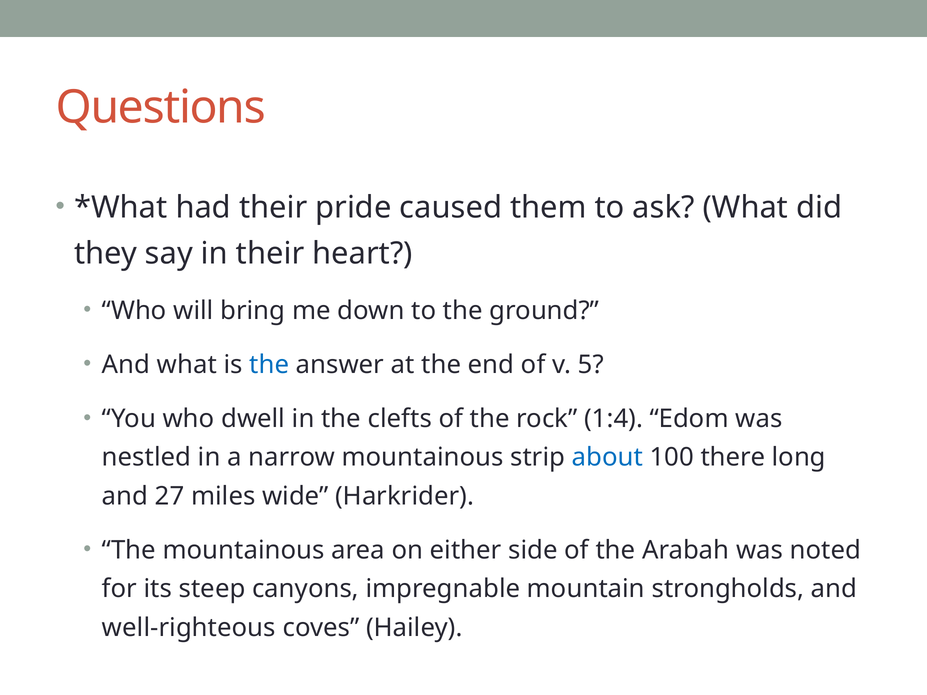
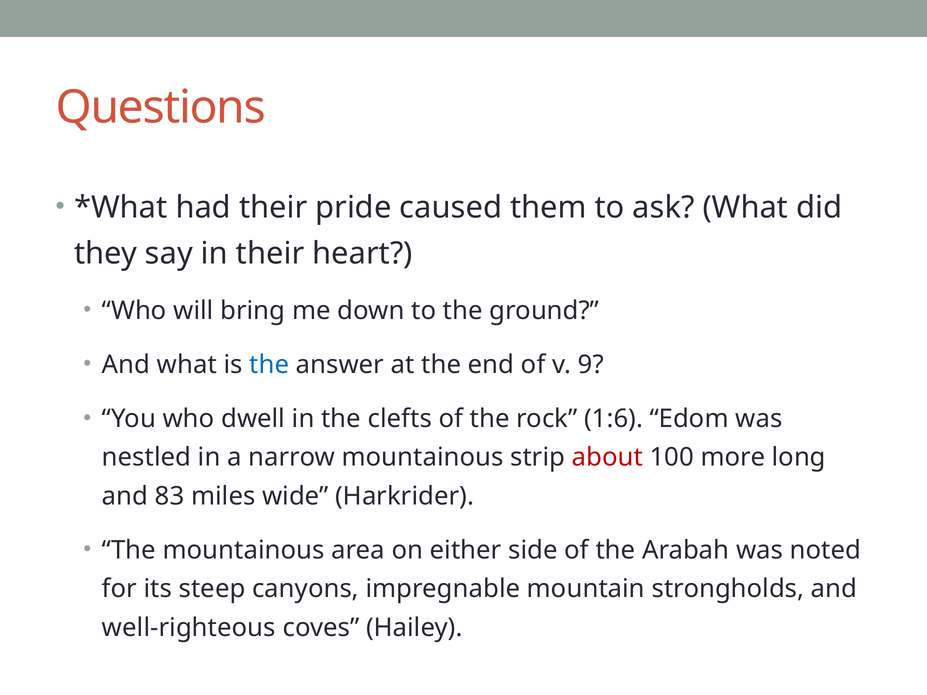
5: 5 -> 9 (591, 365)
1:4: 1:4 -> 1:6 (614, 419)
about colour: blue -> red (607, 458)
there: there -> more (733, 458)
27: 27 -> 83 (170, 496)
